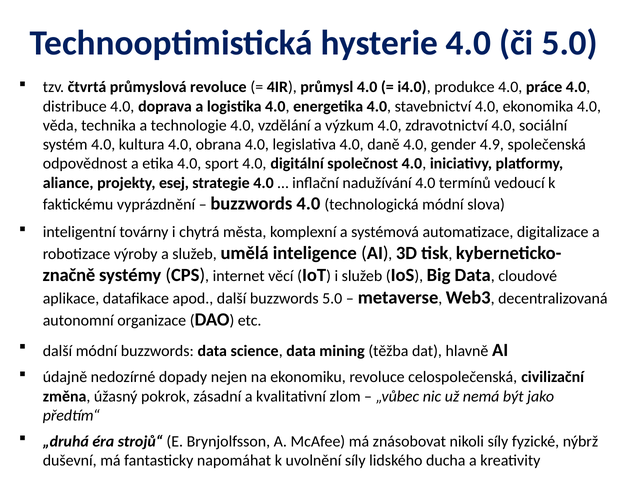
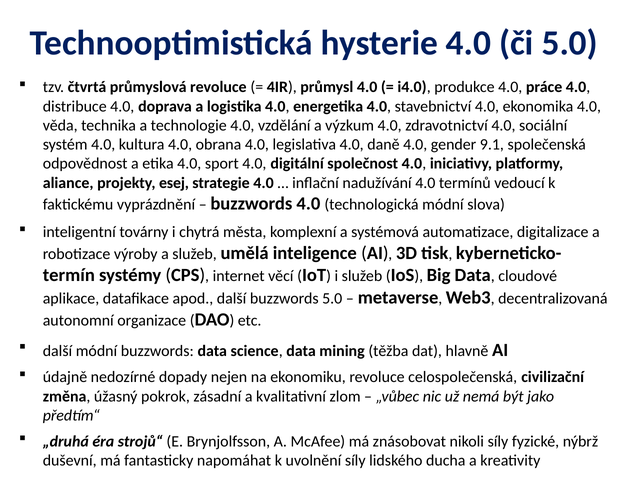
4.9: 4.9 -> 9.1 (492, 145)
značně: značně -> termín (69, 275)
